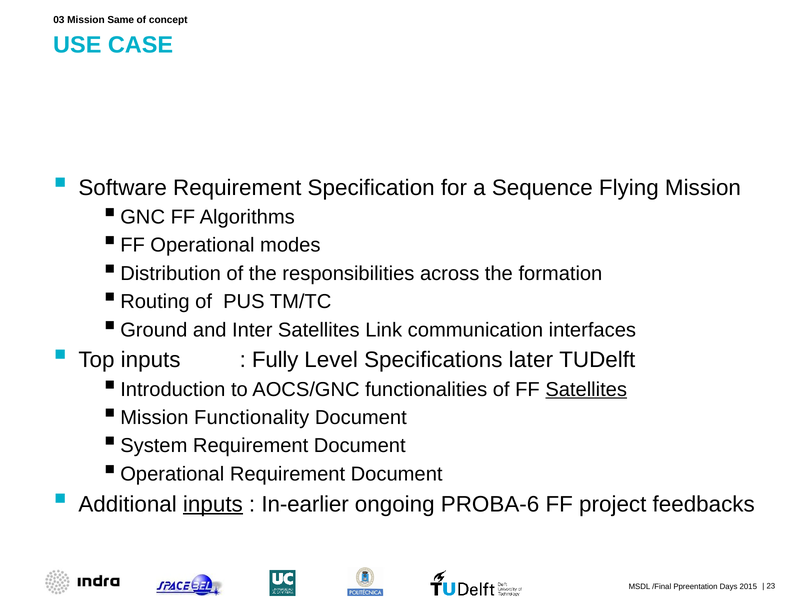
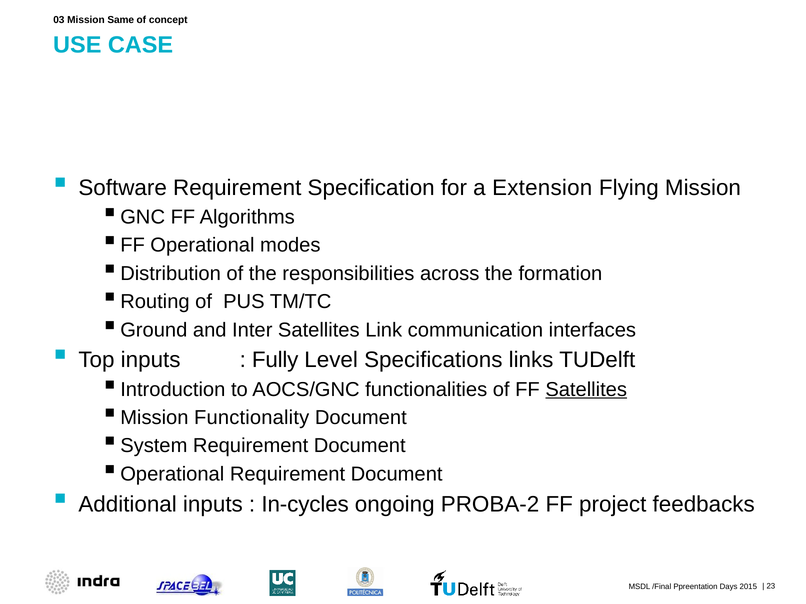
Sequence: Sequence -> Extension (542, 188)
later: later -> links (531, 360)
inputs underline: present -> none (213, 505)
In-earlier: In-earlier -> In-cycles (305, 505)
PROBA-6: PROBA-6 -> PROBA-2 (490, 505)
